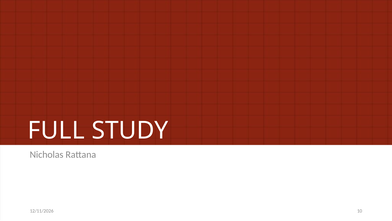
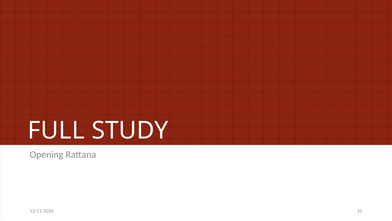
Nicholas: Nicholas -> Opening (47, 154)
